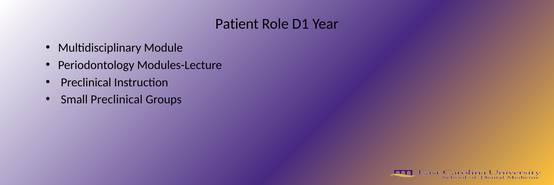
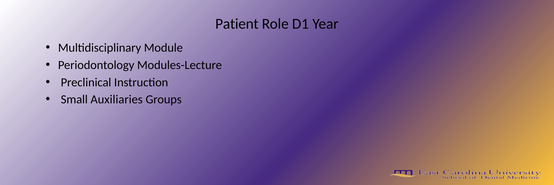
Small Preclinical: Preclinical -> Auxiliaries (117, 99)
